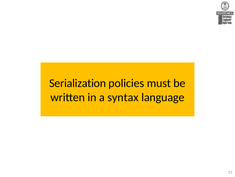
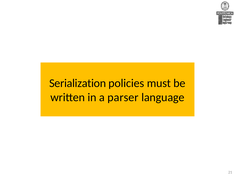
syntax: syntax -> parser (123, 97)
